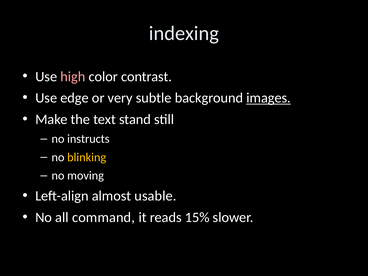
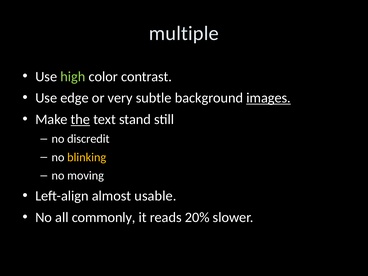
indexing: indexing -> multiple (184, 33)
high colour: pink -> light green (73, 77)
the underline: none -> present (80, 119)
instructs: instructs -> discredit (88, 139)
command: command -> commonly (104, 217)
15%: 15% -> 20% (197, 217)
